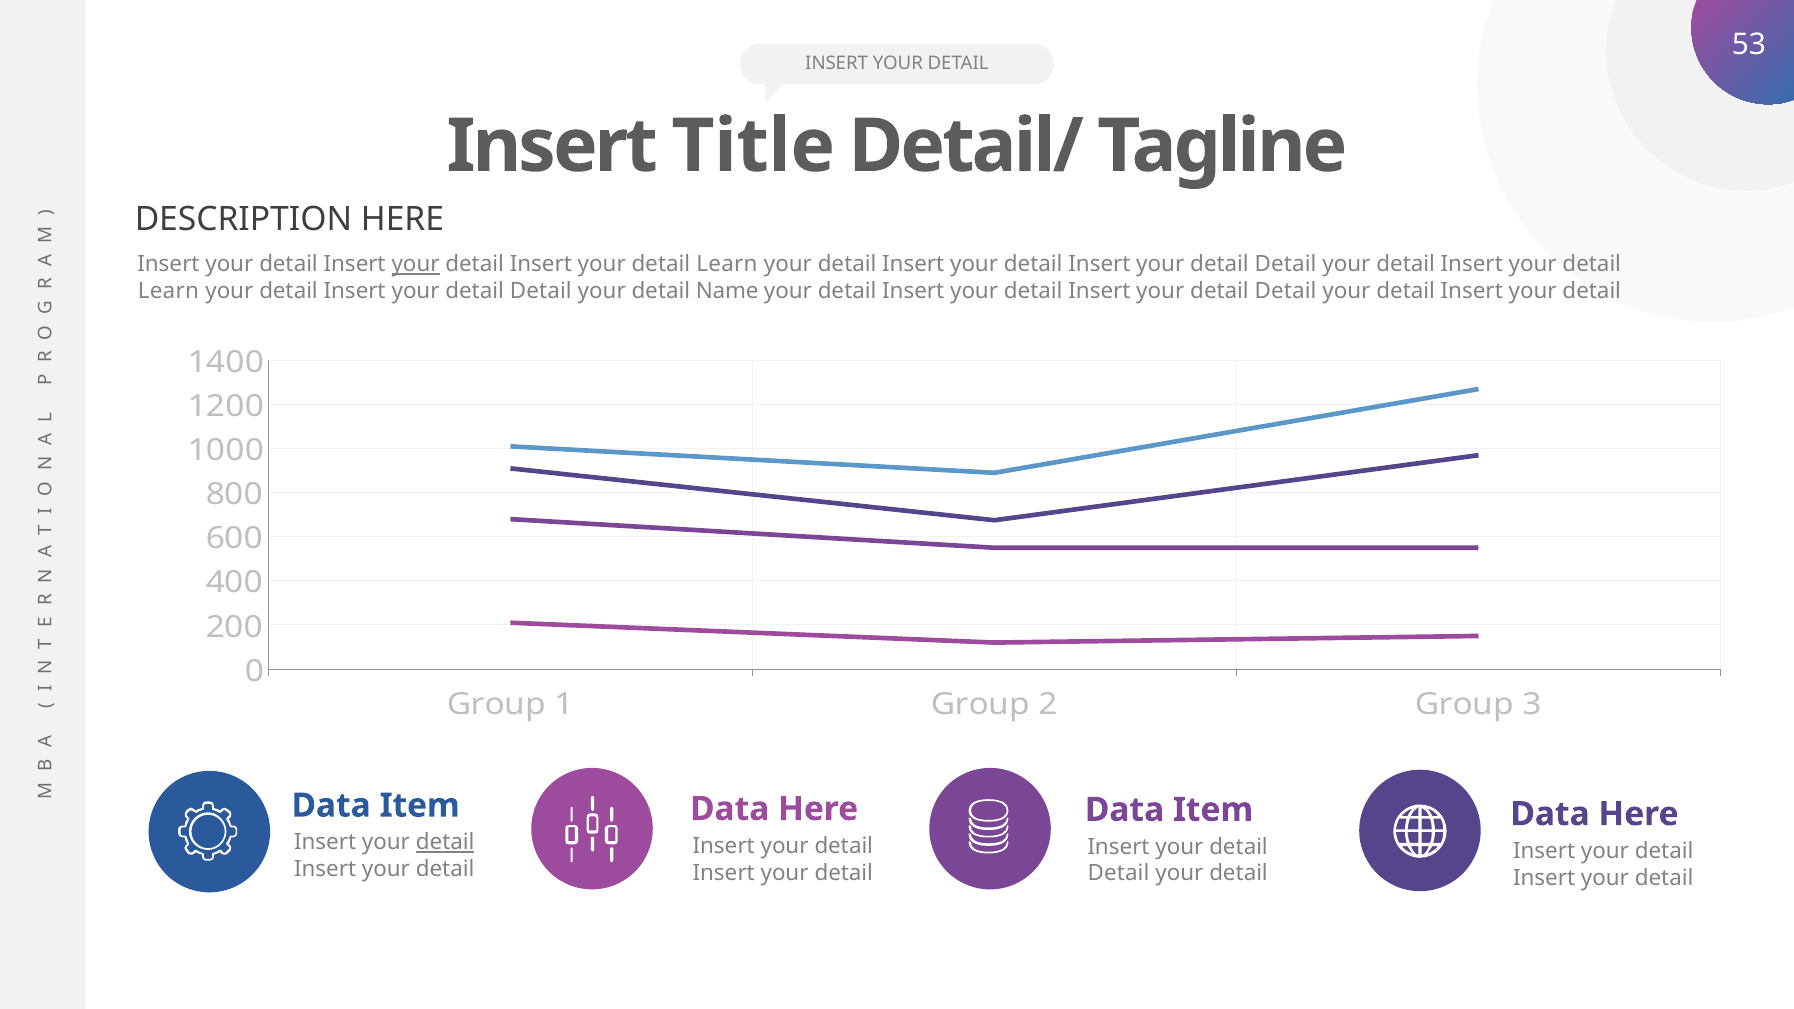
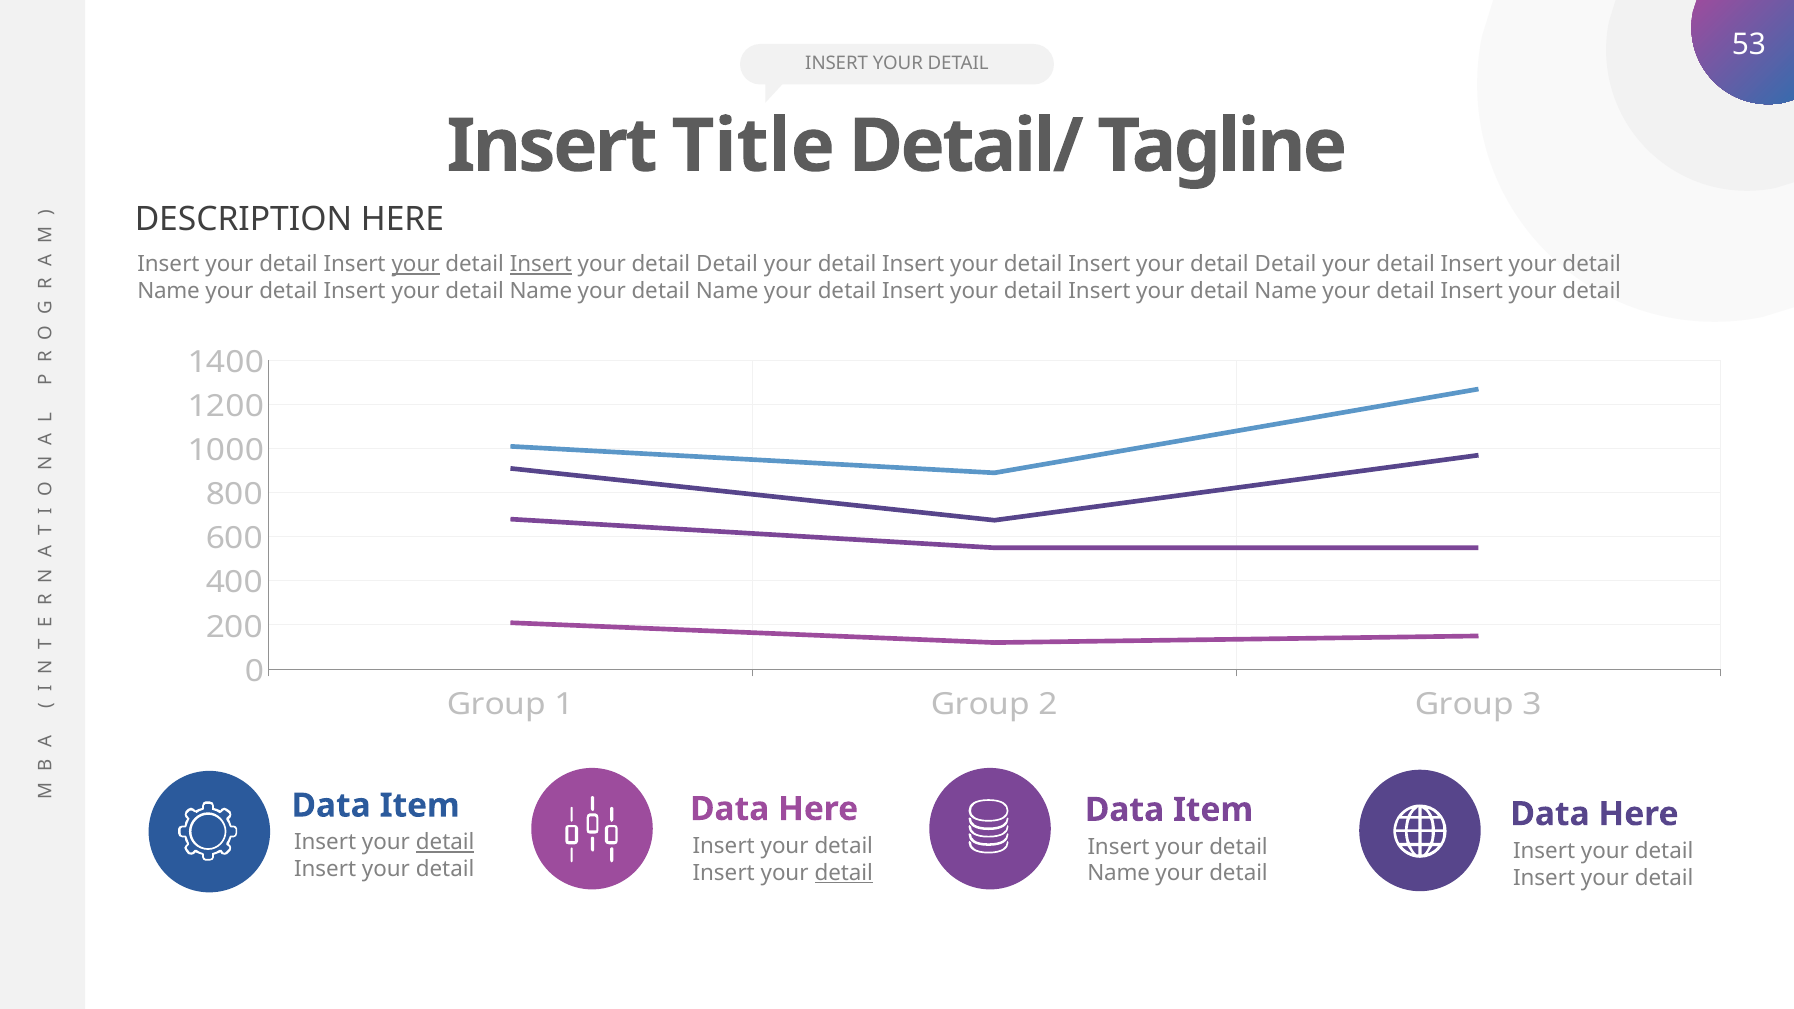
Insert underline: none -> present (541, 264)
Learn: Learn -> Detail (727, 264)
Learn: Learn -> Name (169, 291)
Detail: Detail -> Name (541, 291)
Detail: Detail -> Name (1286, 291)
detail underline: none -> present (844, 873)
Detail: Detail -> Name (1119, 874)
